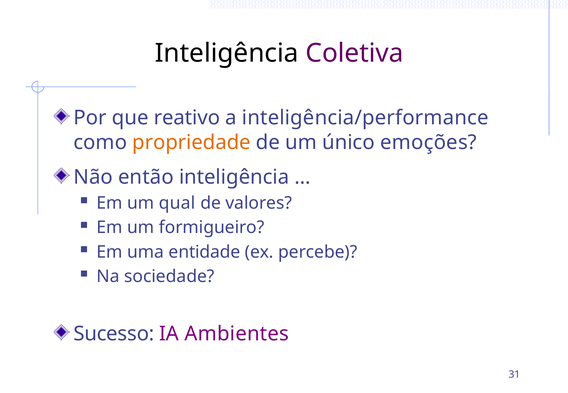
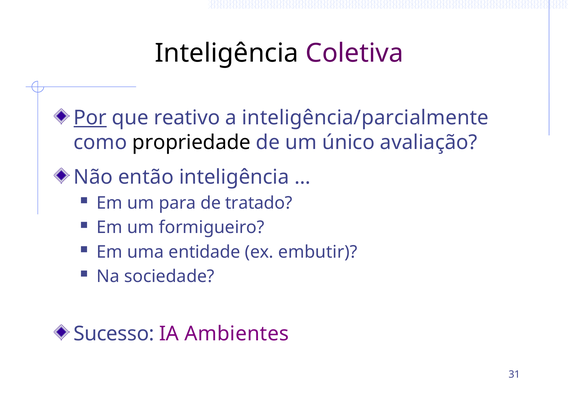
Por underline: none -> present (90, 118)
inteligência/performance: inteligência/performance -> inteligência/parcialmente (365, 118)
propriedade colour: orange -> black (192, 142)
emoções: emoções -> avaliação (429, 142)
qual: qual -> para (177, 203)
valores: valores -> tratado (259, 203)
percebe: percebe -> embutir (318, 252)
